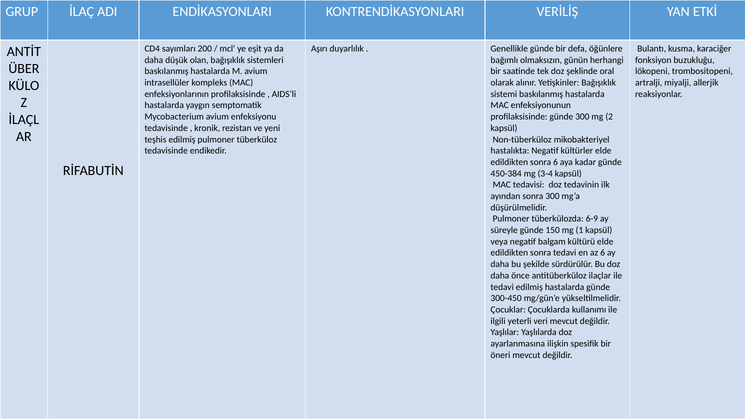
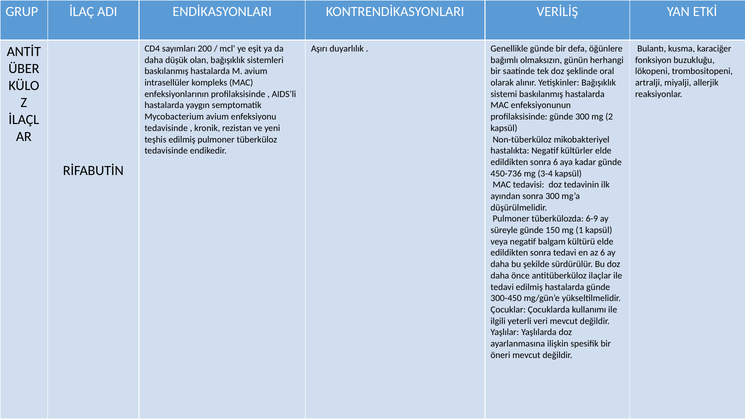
450-384: 450-384 -> 450-736 (506, 174)
